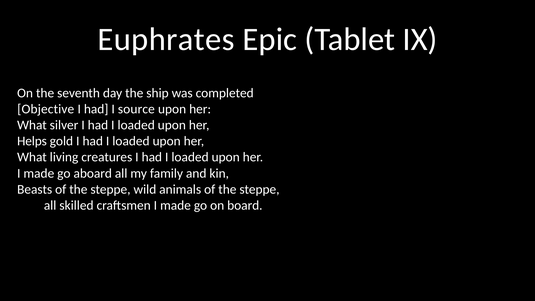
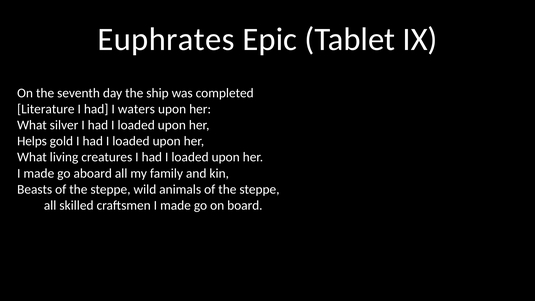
Objective: Objective -> Literature (46, 109)
source: source -> waters (136, 109)
